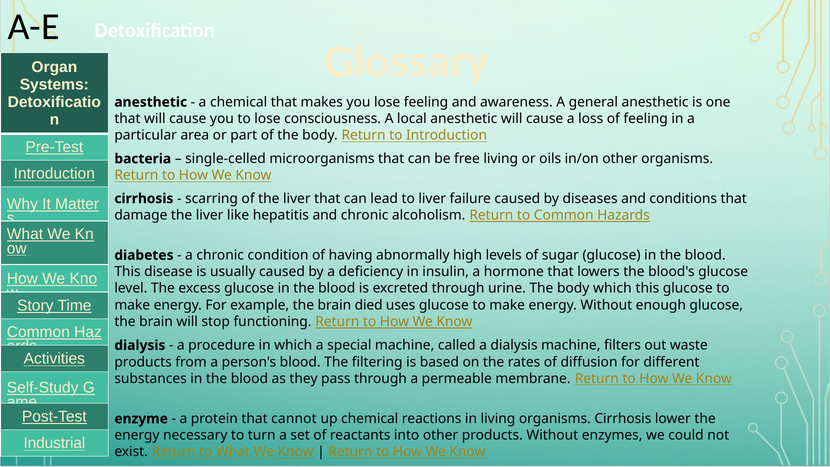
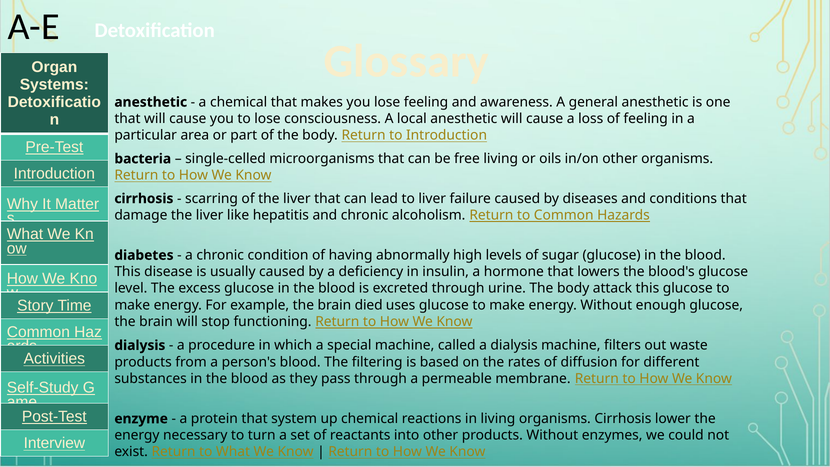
body which: which -> attack (612, 288)
cannot: cannot -> system (294, 419)
Industrial: Industrial -> Interview (54, 443)
